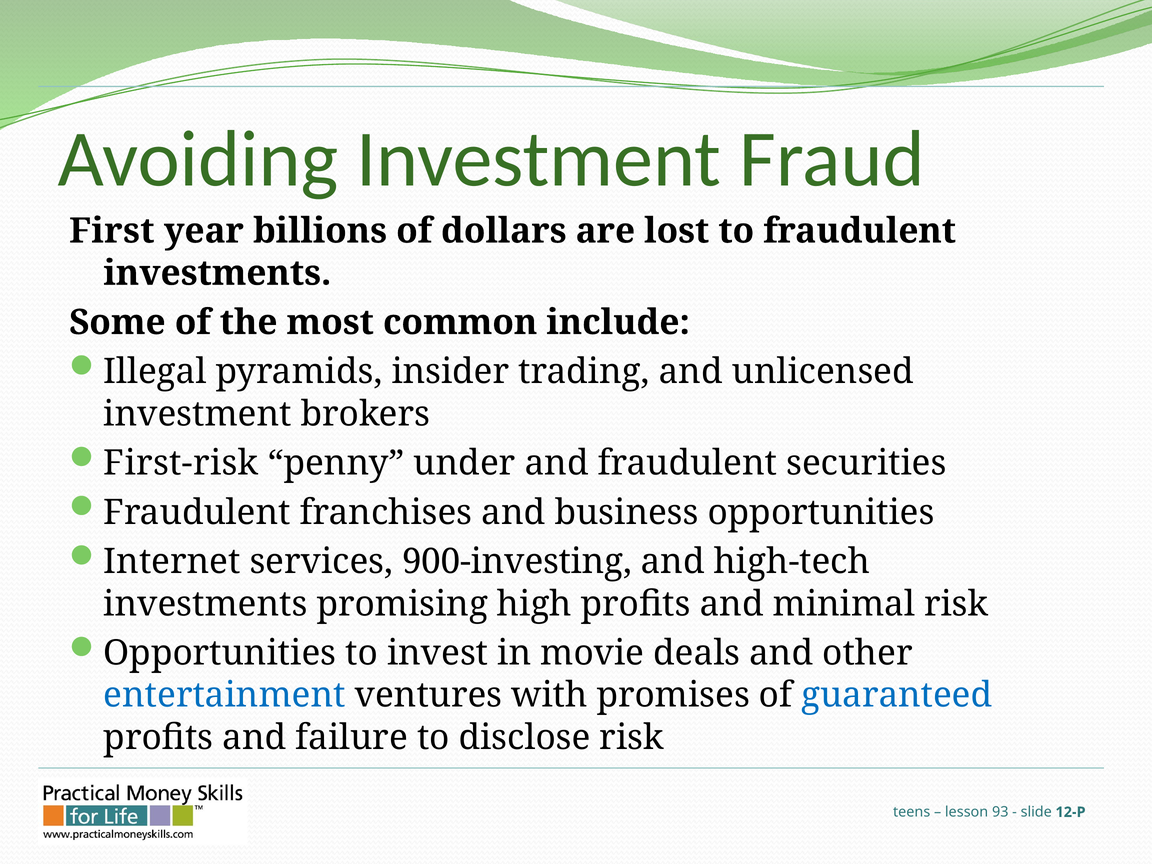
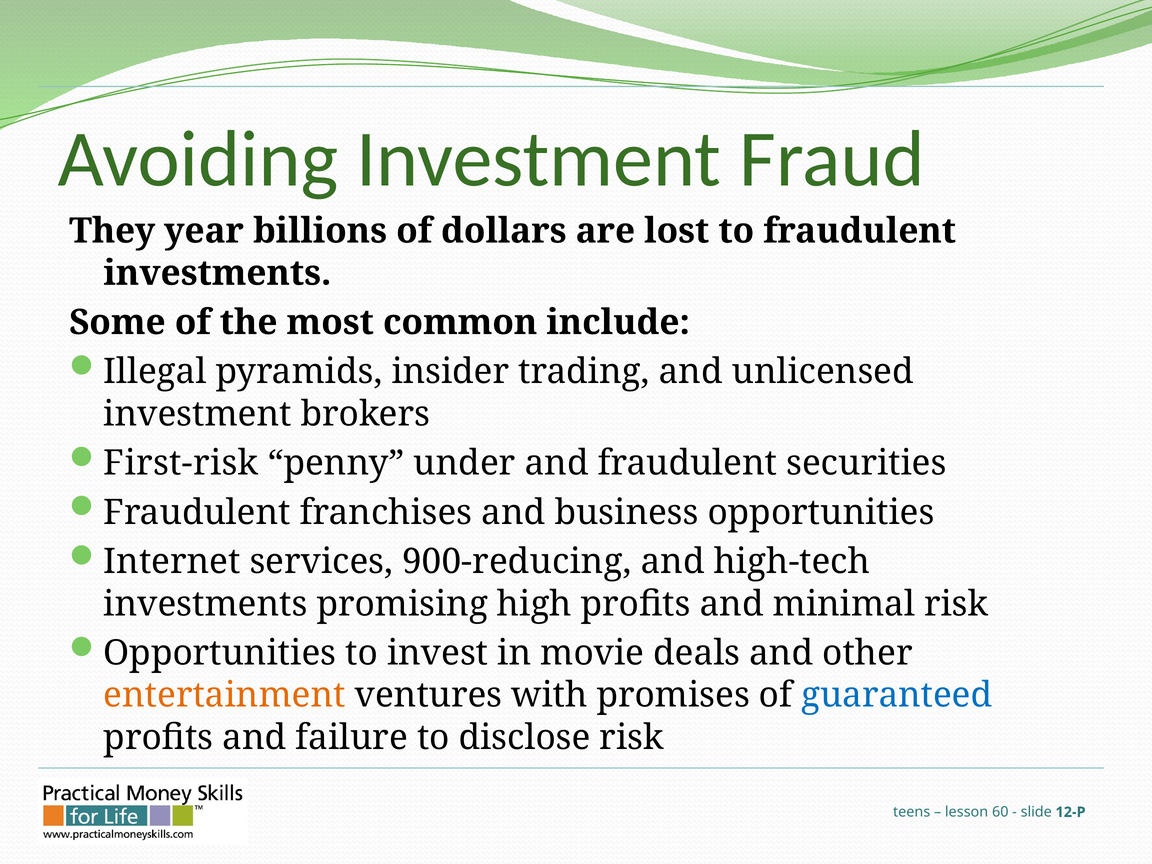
First: First -> They (112, 231)
900-investing: 900-investing -> 900-reducing (517, 562)
entertainment colour: blue -> orange (225, 695)
93: 93 -> 60 (1000, 812)
